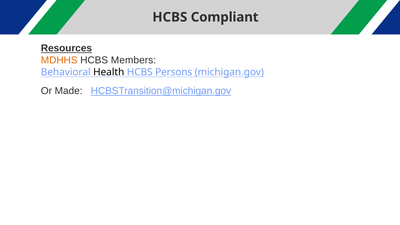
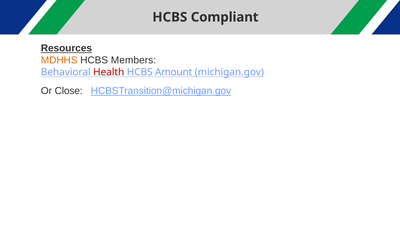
Health colour: black -> red (109, 72)
Persons: Persons -> Amount (174, 72)
Made: Made -> Close (69, 91)
